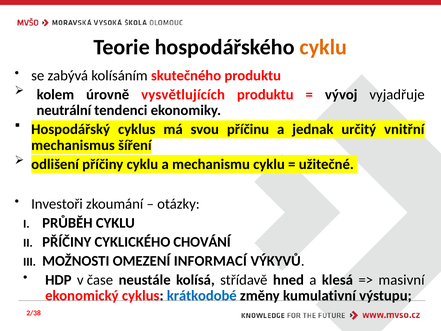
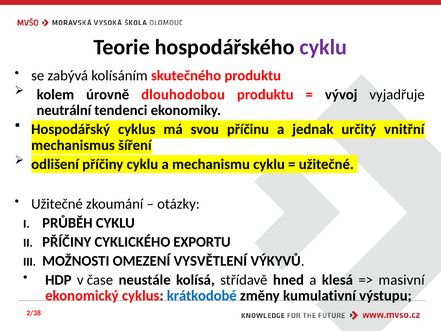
cyklu colour: orange -> purple (323, 47)
vysvětlujících: vysvětlujících -> dlouhodobou (183, 94)
Investoři: Investoři -> Užitečné (57, 204)
CHOVÁNÍ: CHOVÁNÍ -> EXPORTU (202, 242)
INFORMACÍ: INFORMACÍ -> VYSVĚTLENÍ (210, 261)
